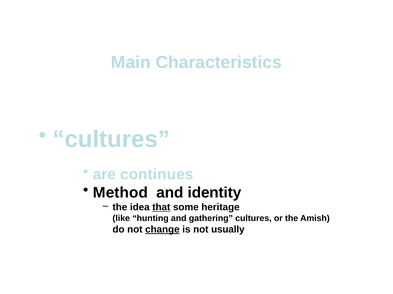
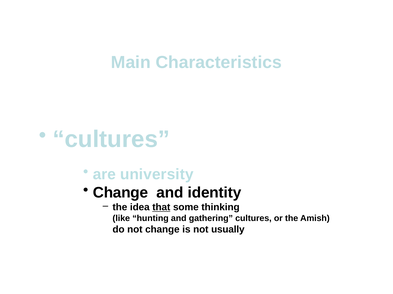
continues: continues -> university (157, 175)
Method: Method -> Change (121, 193)
heritage: heritage -> thinking (220, 208)
change underline: present -> none (162, 230)
